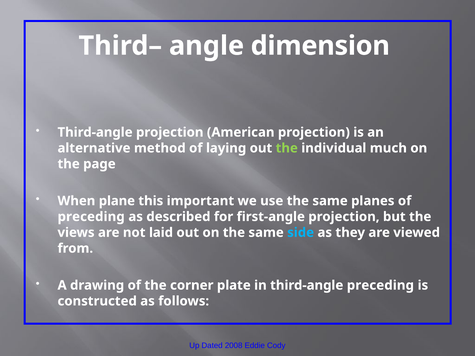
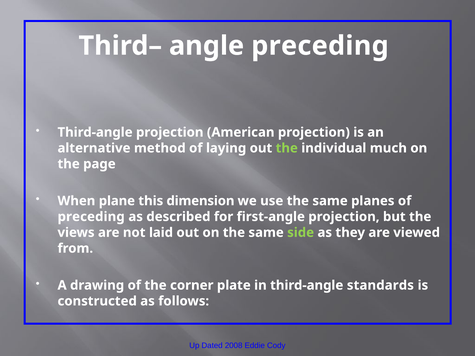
angle dimension: dimension -> preceding (320, 46)
important: important -> dimension (200, 201)
side colour: light blue -> light green (301, 233)
third-angle preceding: preceding -> standards (380, 285)
